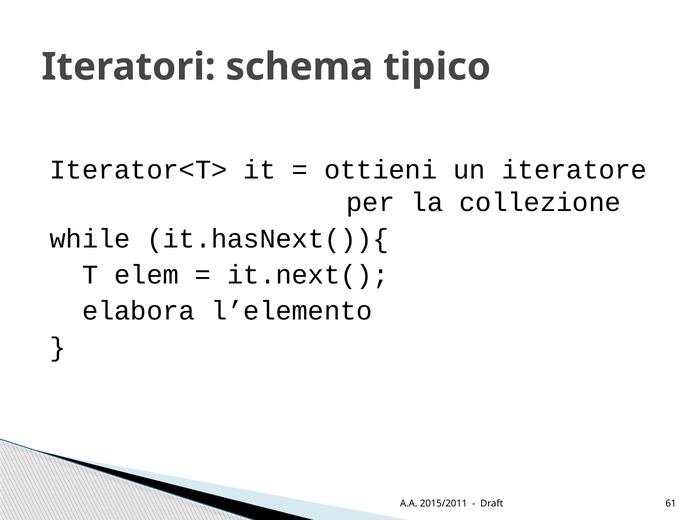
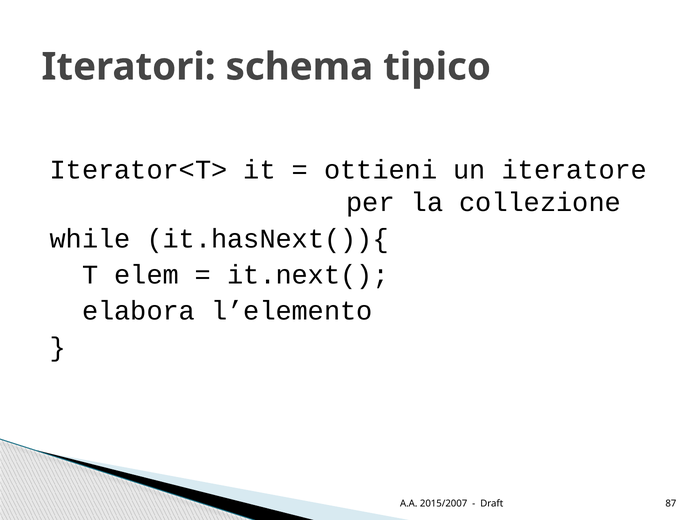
2015/2011: 2015/2011 -> 2015/2007 (444, 503)
61: 61 -> 87 (671, 503)
